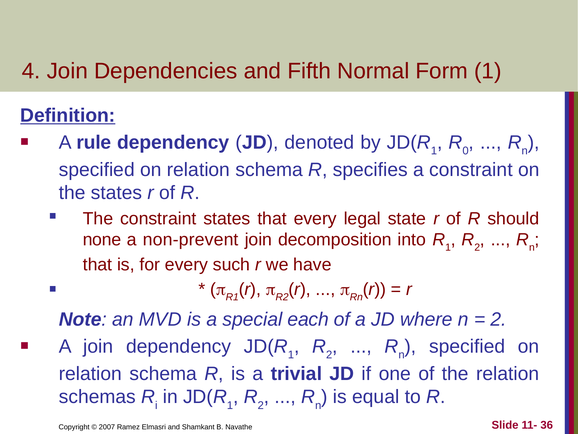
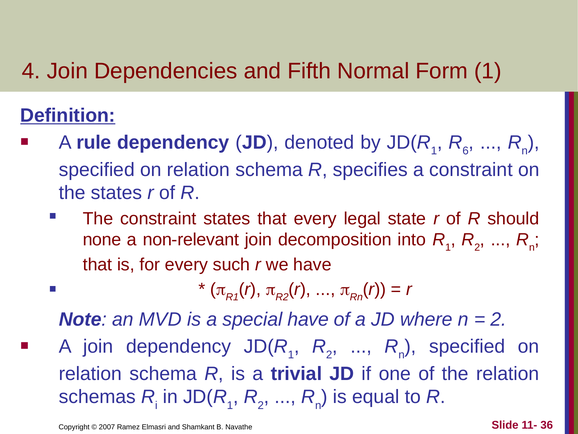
0: 0 -> 6 (466, 151)
non-prevent: non-prevent -> non-relevant (191, 239)
special each: each -> have (308, 319)
